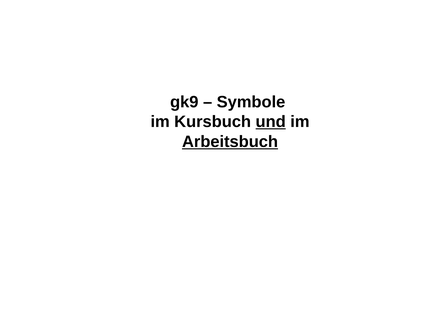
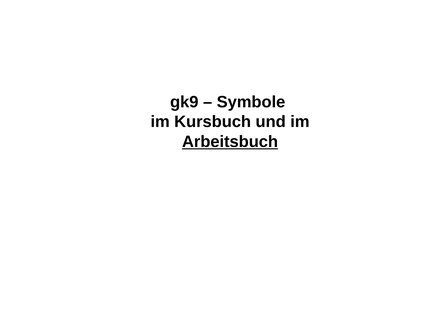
und underline: present -> none (271, 122)
